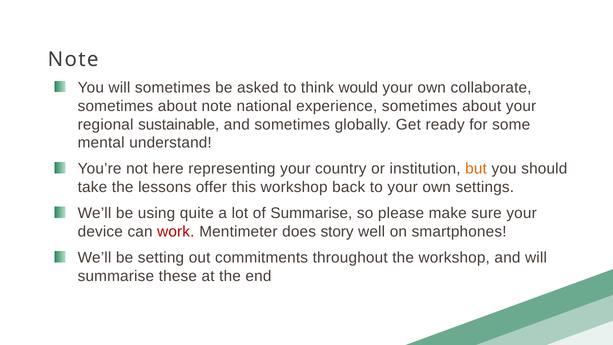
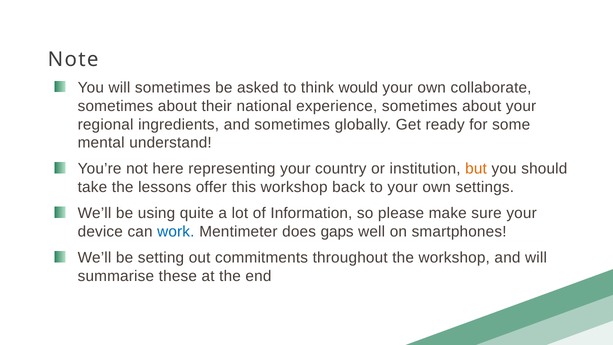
about note: note -> their (217, 106)
sustainable: sustainable -> ingredients (179, 124)
of Summarise: Summarise -> Information (311, 213)
work colour: red -> blue (176, 232)
story: story -> gaps (337, 232)
